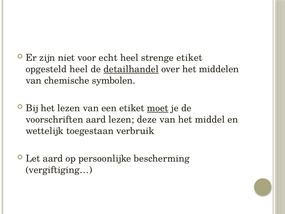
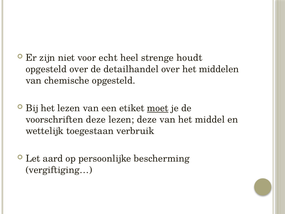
strenge etiket: etiket -> houdt (189, 58)
opgesteld heel: heel -> over (79, 69)
detailhandel underline: present -> none (131, 69)
chemische symbolen: symbolen -> opgesteld (114, 80)
voorschriften aard: aard -> deze (96, 119)
